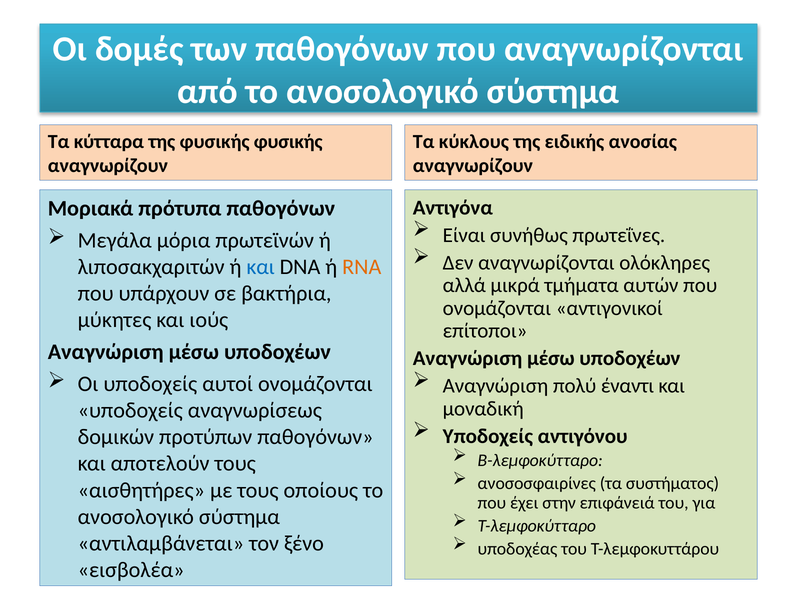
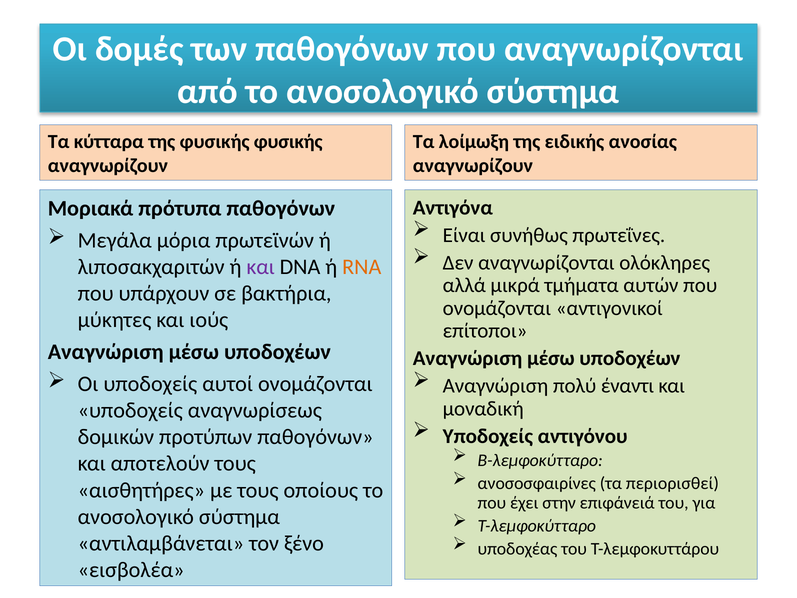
κύκλους: κύκλους -> λοίμωξη (474, 142)
και colour: blue -> purple (261, 267)
συστήματος: συστήματος -> περιορισθεί (672, 483)
